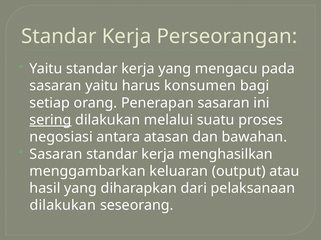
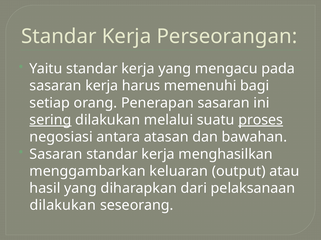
sasaran yaitu: yaitu -> kerja (102, 86)
konsumen: konsumen -> memenuhi (200, 86)
proses underline: none -> present (261, 120)
